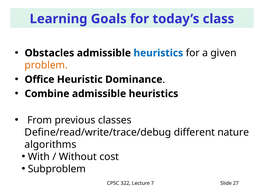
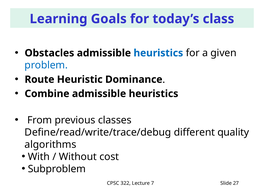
problem colour: orange -> blue (46, 65)
Office: Office -> Route (39, 79)
nature: nature -> quality (233, 132)
